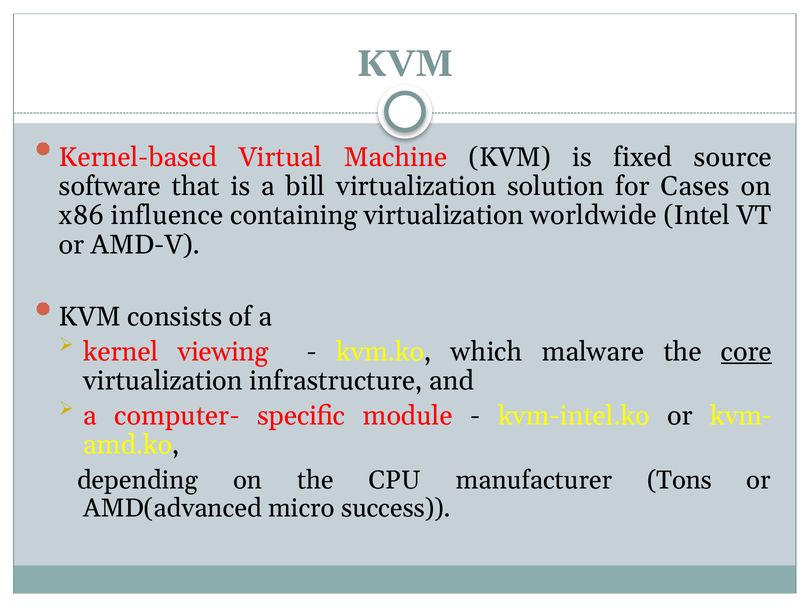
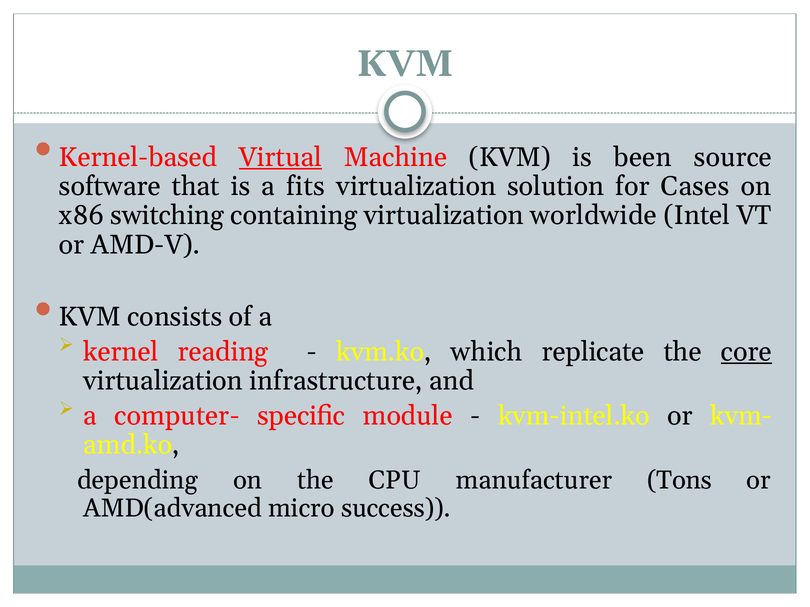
Virtual underline: none -> present (281, 157)
fixed: fixed -> been (643, 157)
bill: bill -> fits (306, 187)
influence: influence -> switching (167, 216)
viewing: viewing -> reading (223, 352)
malware: malware -> replicate (593, 352)
